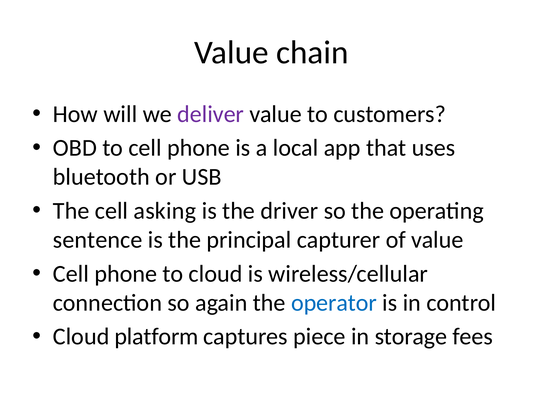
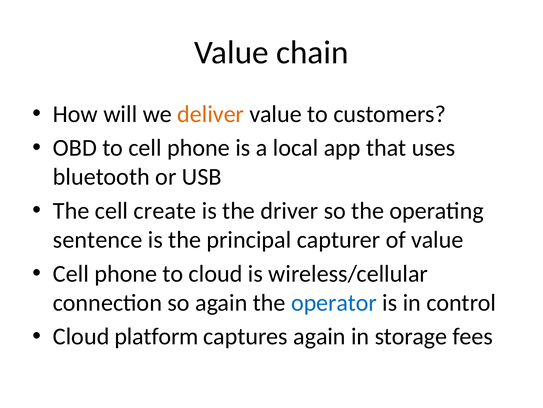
deliver colour: purple -> orange (211, 114)
asking: asking -> create (165, 210)
captures piece: piece -> again (319, 336)
